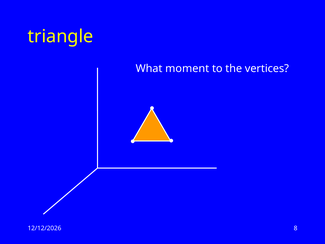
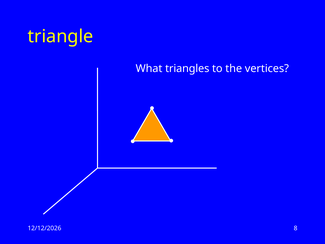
moment: moment -> triangles (187, 68)
